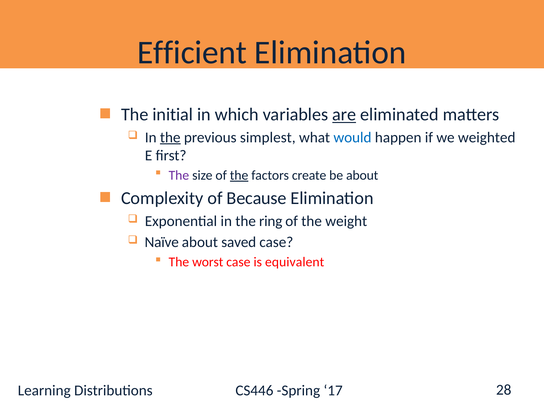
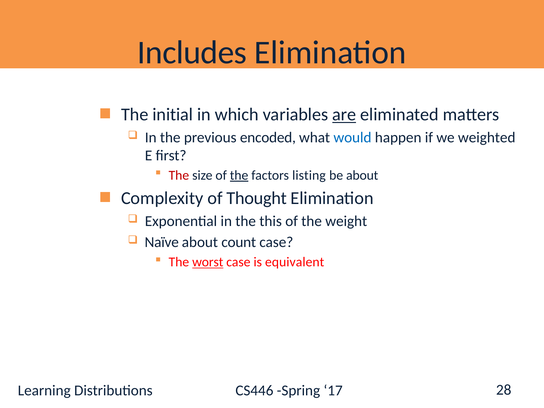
Efficient: Efficient -> Includes (192, 53)
the underline: present -> none (170, 137)
simplest: simplest -> encoded (268, 137)
The colour: purple -> red (179, 175)
create: create -> listing (309, 175)
Because: Because -> Thought (257, 198)
ring: ring -> this (271, 221)
saved: saved -> count (239, 242)
worst underline: none -> present (208, 262)
